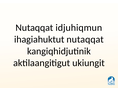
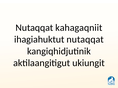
idjuhiqmun: idjuhiqmun -> kahagaqniit (79, 28)
